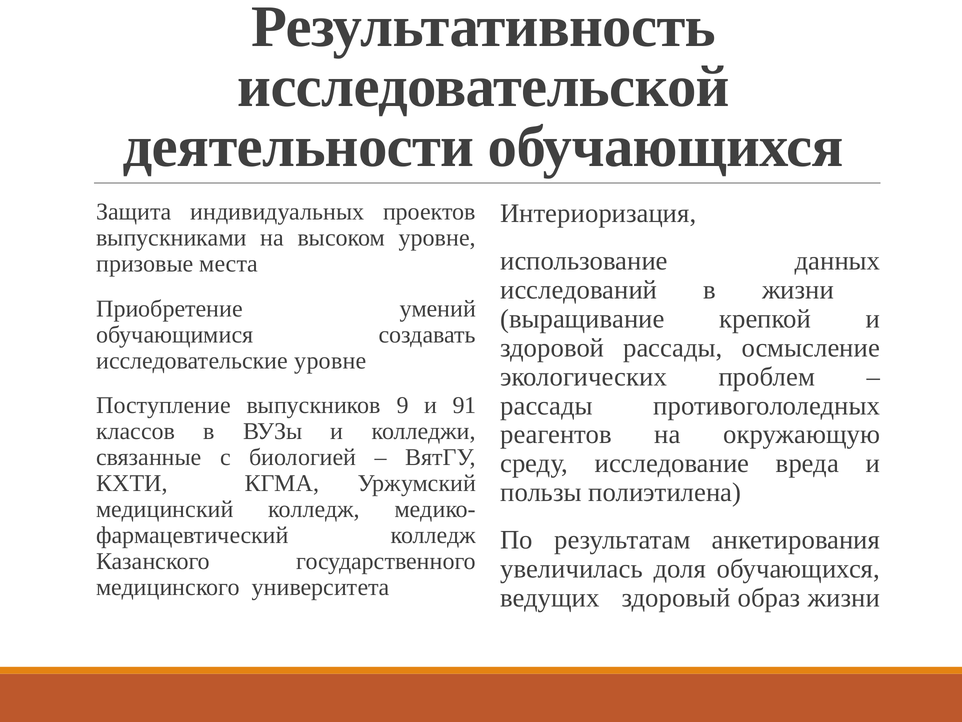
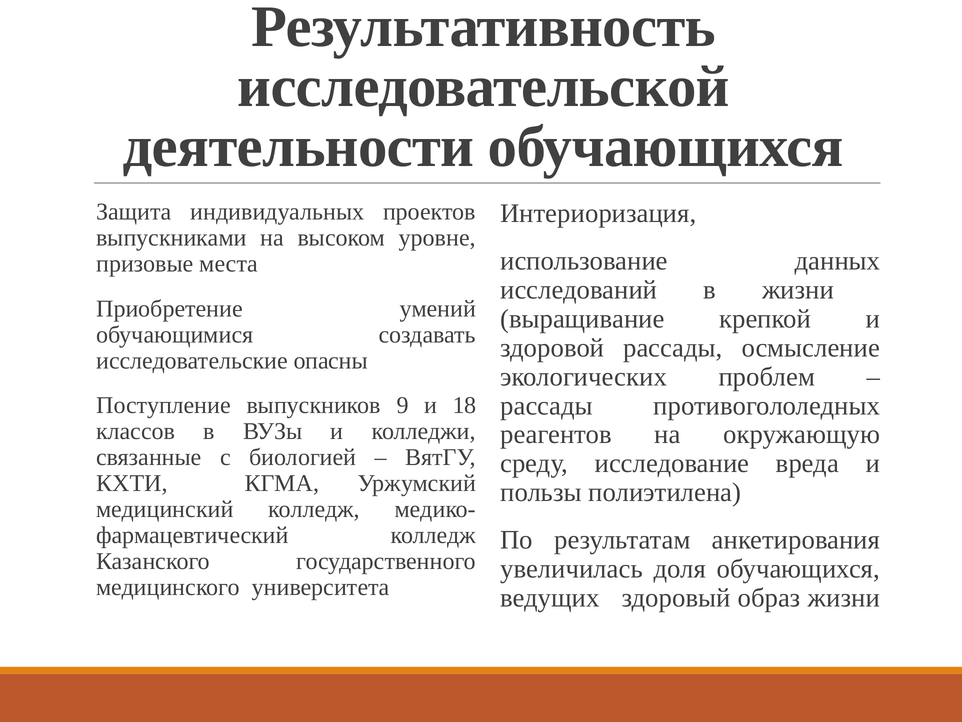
исследовательские уровне: уровне -> опасны (331, 360)
91: 91 -> 18 (464, 405)
